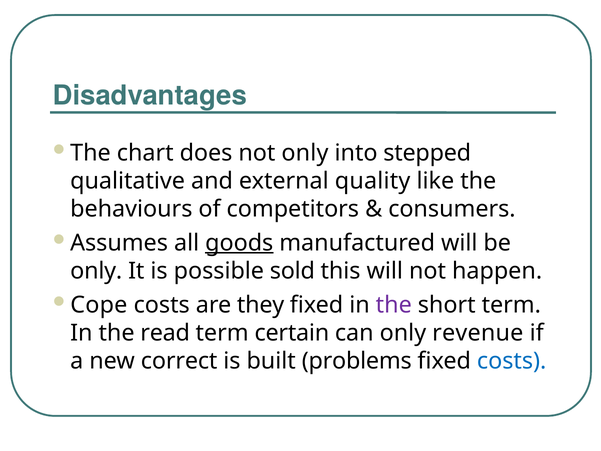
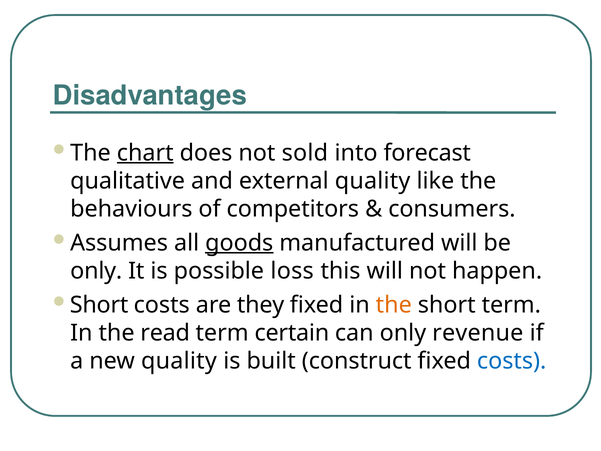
chart underline: none -> present (145, 153)
not only: only -> sold (305, 153)
stepped: stepped -> forecast (427, 153)
sold: sold -> loss (292, 271)
Cope: Cope -> Short (99, 305)
the colour: purple -> orange (394, 305)
new correct: correct -> quality (179, 361)
problems: problems -> construct (357, 361)
